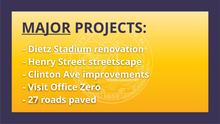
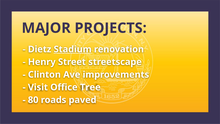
MAJOR underline: present -> none (46, 28)
Zero: Zero -> Tree (90, 87)
27: 27 -> 80 (33, 100)
